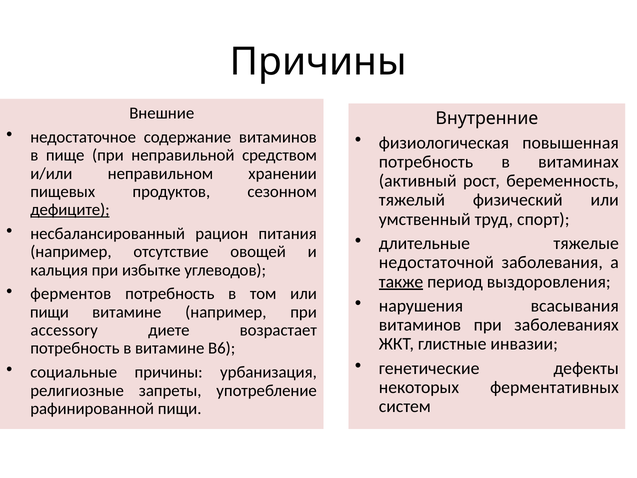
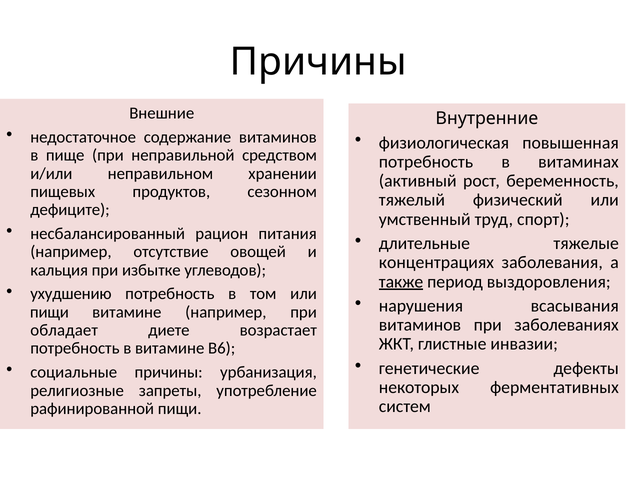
дефиците underline: present -> none (70, 210)
недостаточной: недостаточной -> концентрациях (436, 262)
ферментов: ферментов -> ухудшению (71, 294)
accessory: accessory -> обладает (64, 330)
